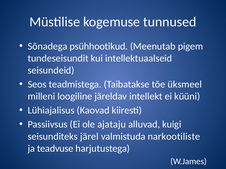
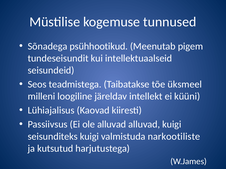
ole ajataju: ajataju -> alluvad (112, 125)
seisunditeks järel: järel -> kuigi (89, 137)
teadvuse: teadvuse -> kutsutud (55, 149)
